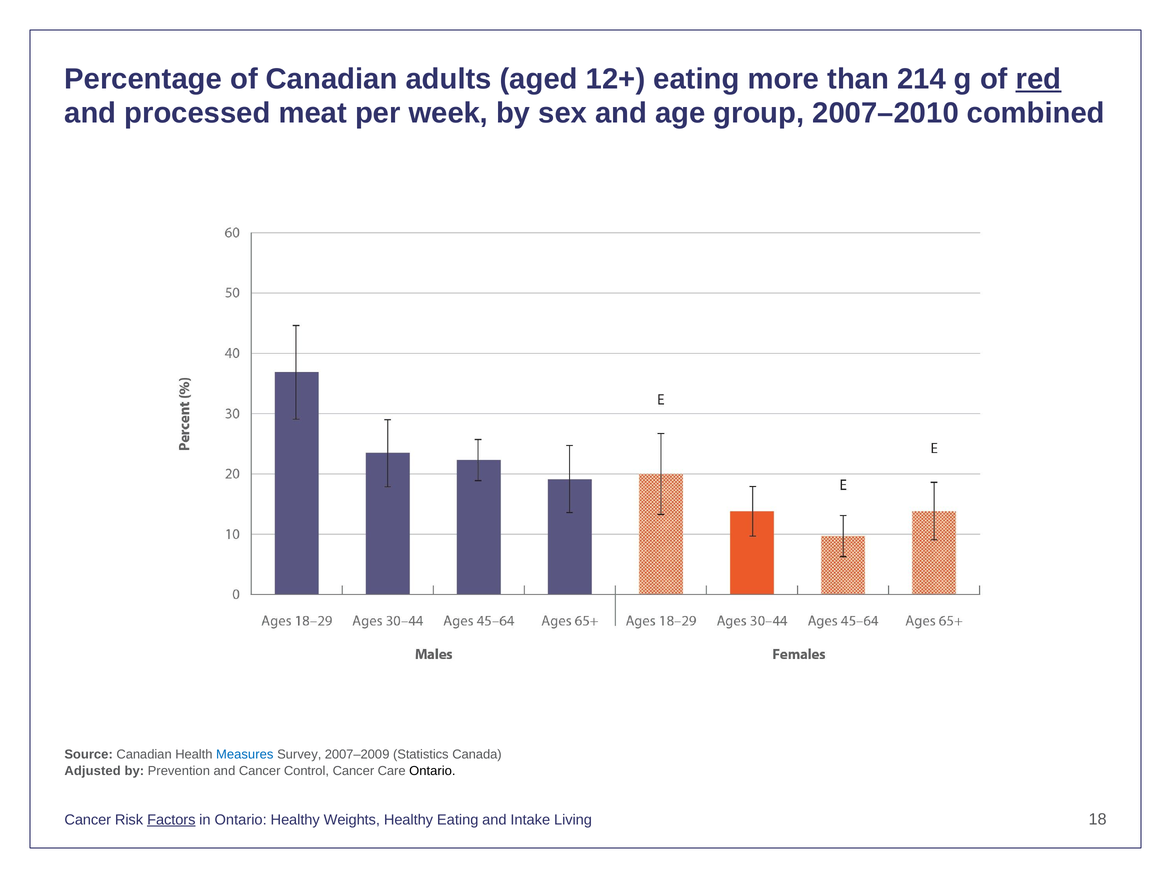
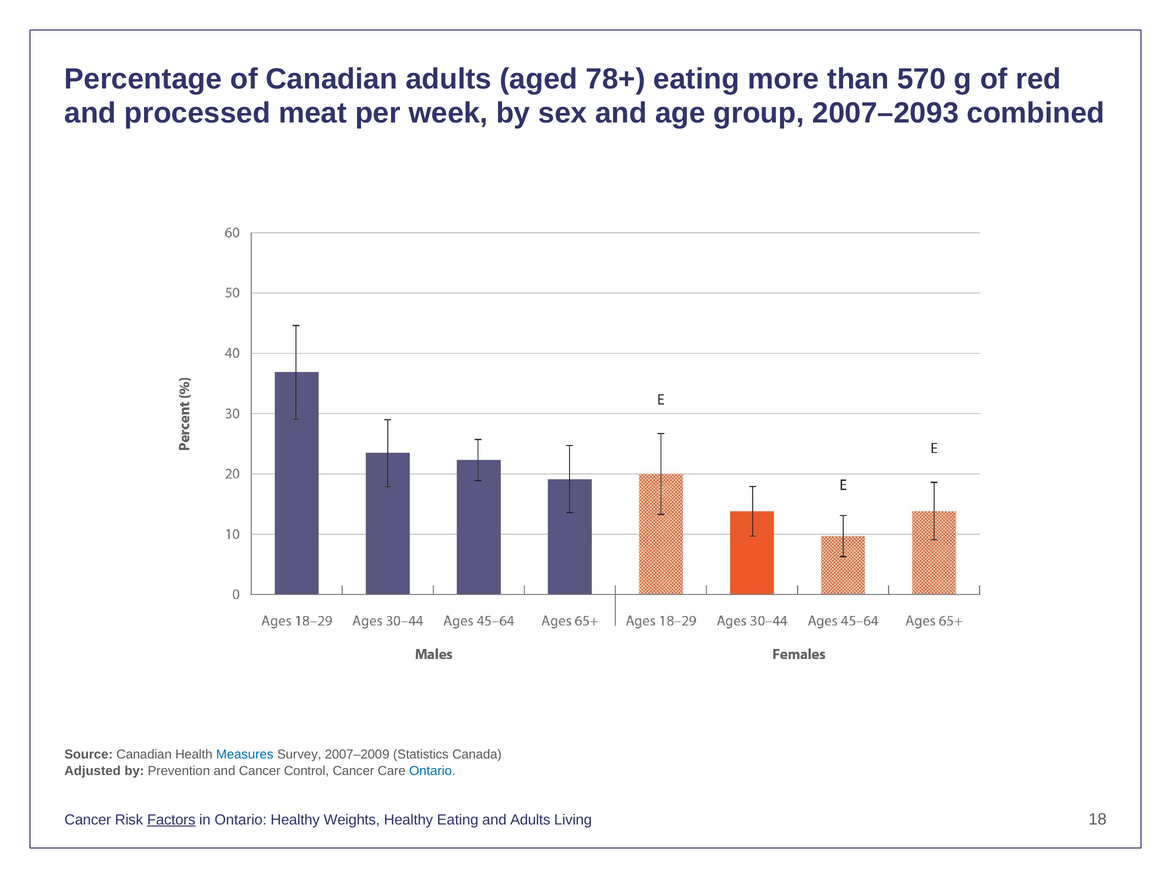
12+: 12+ -> 78+ (616, 79)
214: 214 -> 570 (922, 79)
red underline: present -> none (1039, 79)
2007–2010: 2007–2010 -> 2007–2093 (886, 113)
Ontario colour: black -> blue (432, 771)
and Intake: Intake -> Adults (530, 820)
